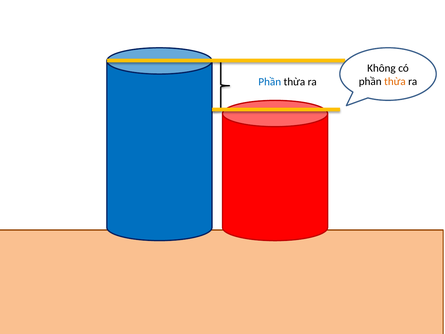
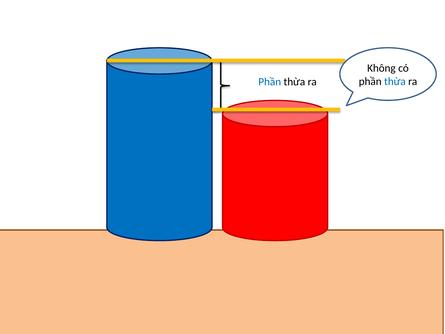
thừa colour: orange -> blue (395, 81)
